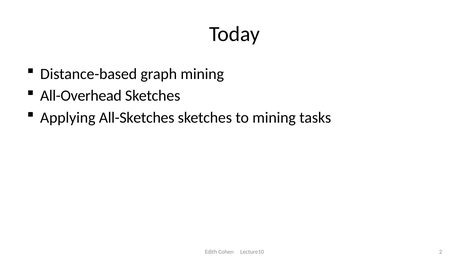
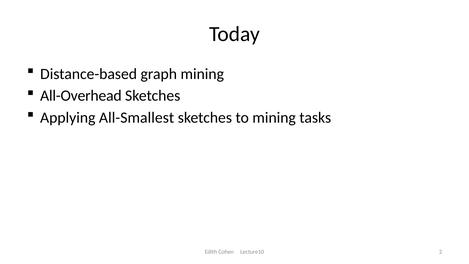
All-Sketches: All-Sketches -> All-Smallest (137, 118)
